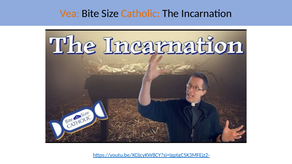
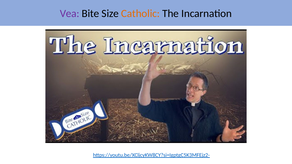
Vea colour: orange -> purple (70, 14)
